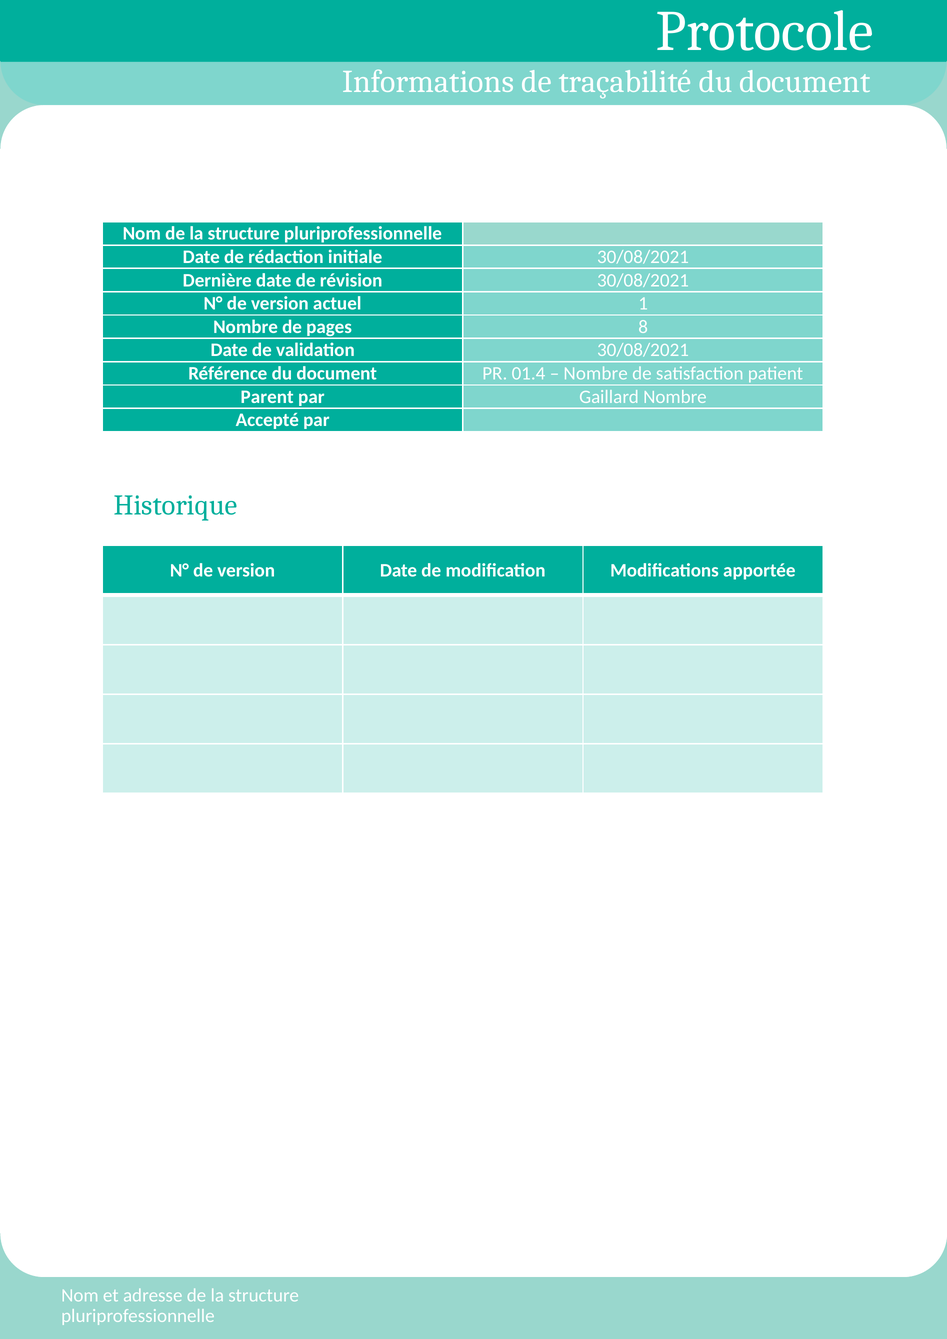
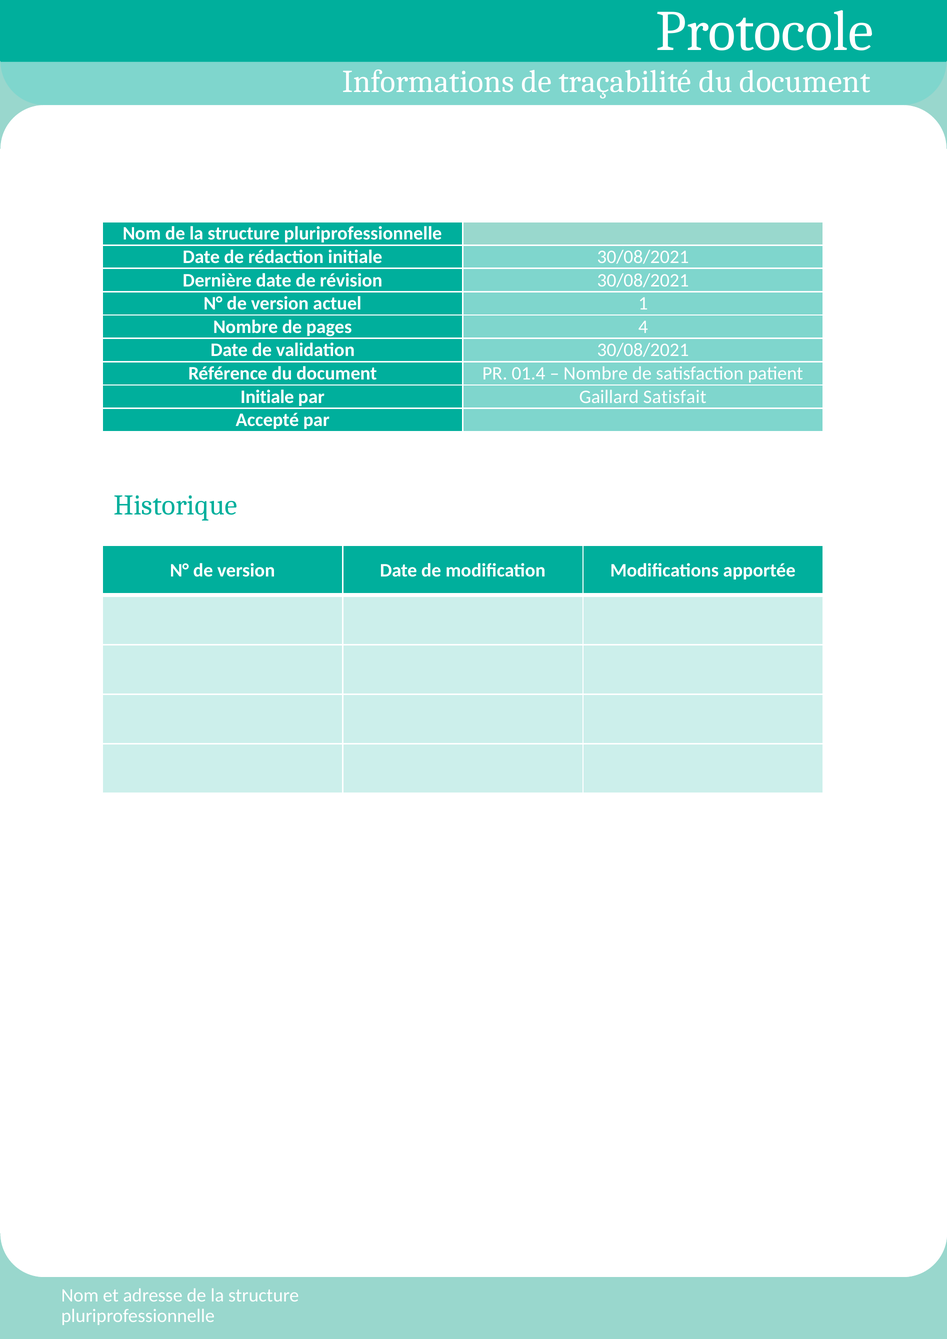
8: 8 -> 4 (643, 327)
Parent: Parent -> Initiale (267, 397)
Gaillard Nombre: Nombre -> Satisfait (675, 397)
